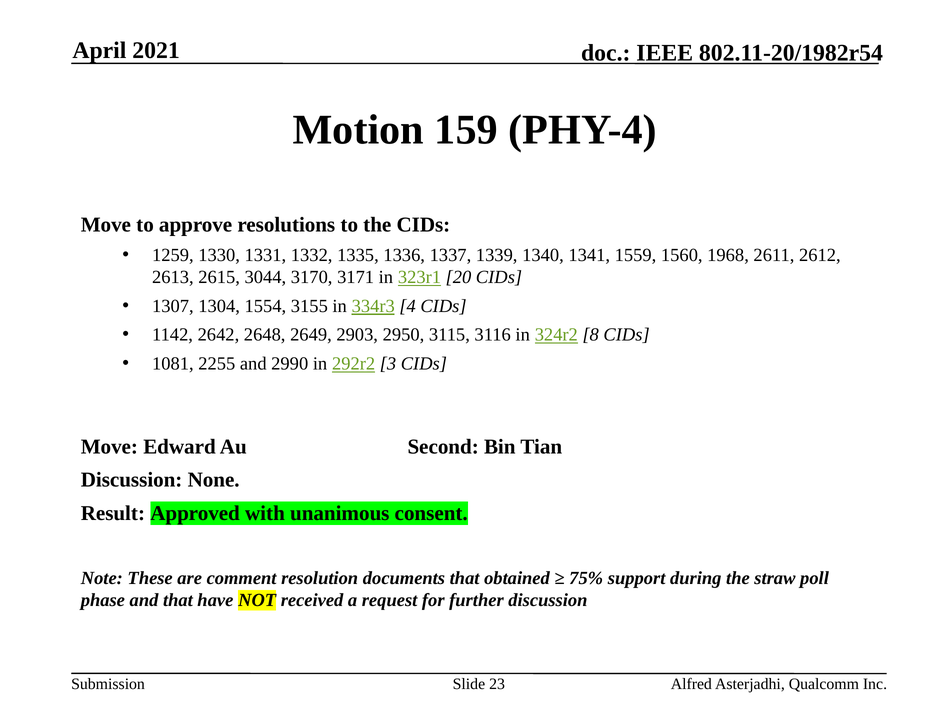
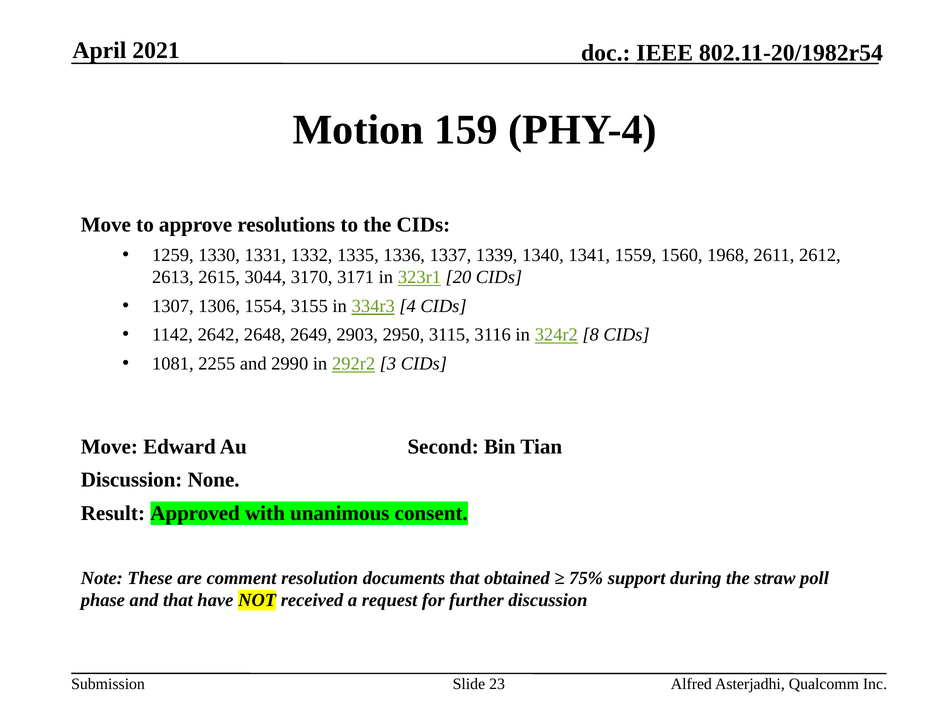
1304: 1304 -> 1306 (219, 306)
